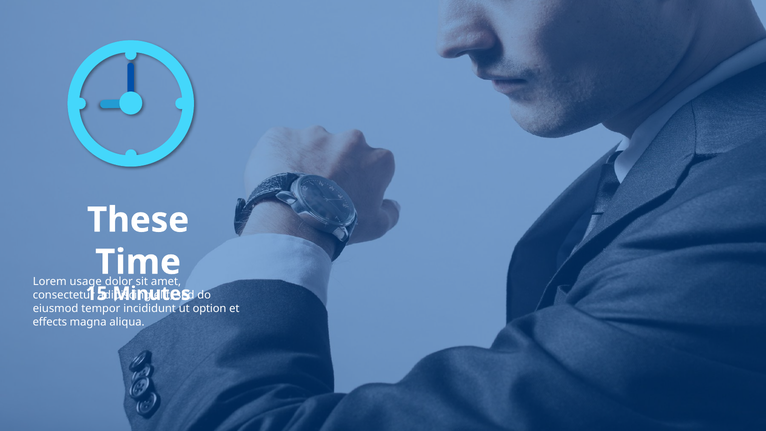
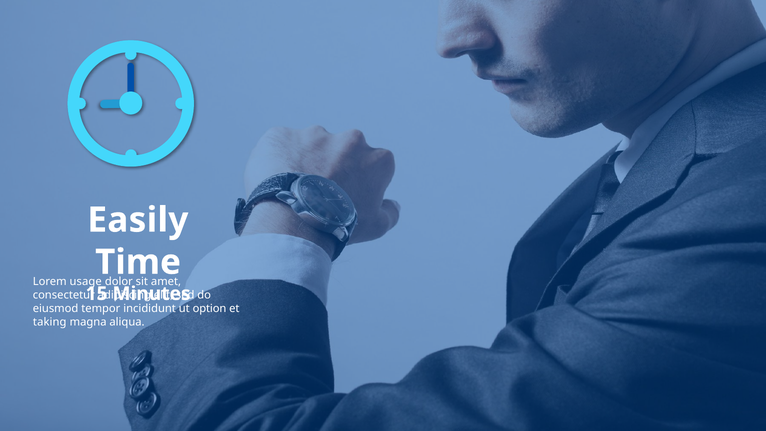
These: These -> Easily (138, 220)
effects: effects -> taking (50, 322)
